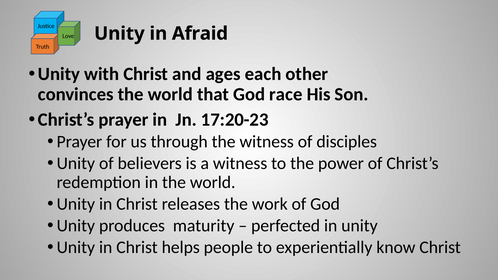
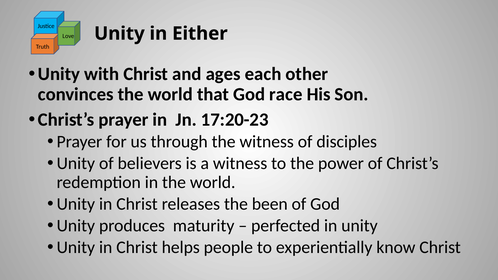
Afraid: Afraid -> Either (200, 34)
work: work -> been (270, 204)
